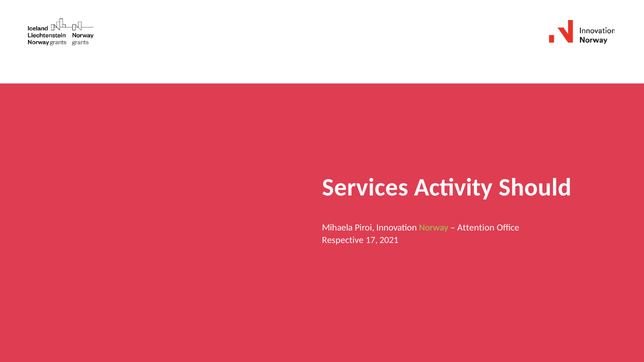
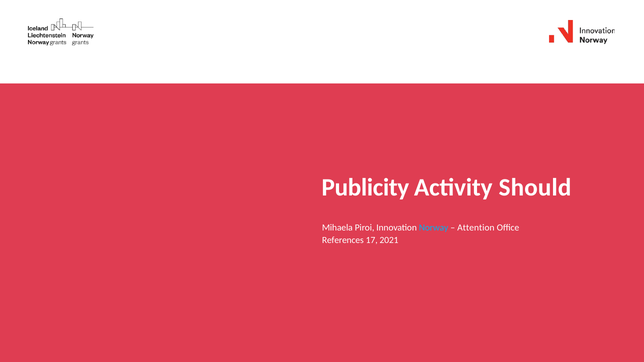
Services: Services -> Publicity (365, 188)
Norway colour: light green -> light blue (434, 228)
Respective: Respective -> References (343, 240)
